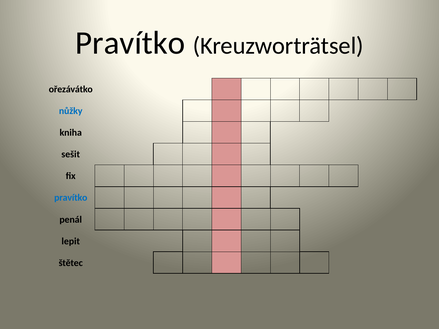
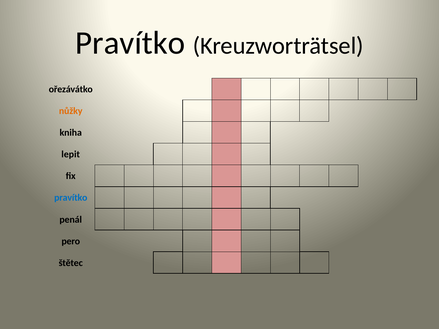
nůžky colour: blue -> orange (71, 111)
sešit: sešit -> lepit (71, 155)
lepit: lepit -> pero (71, 241)
